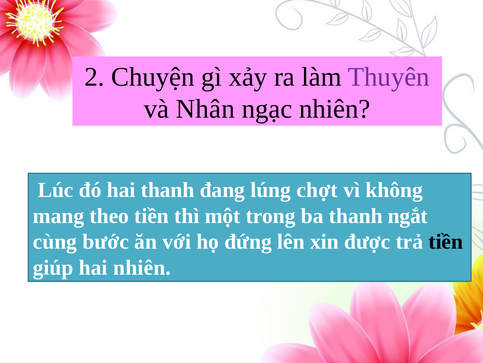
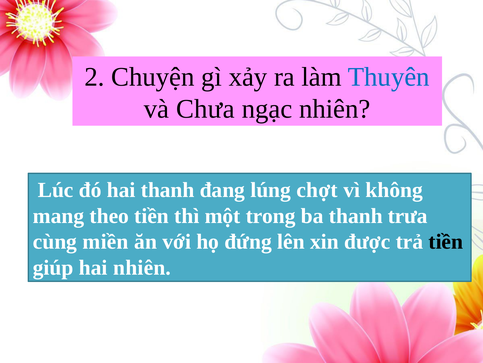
Thuyên colour: purple -> blue (389, 77)
Nhân: Nhân -> Chưa (205, 109)
ngắt: ngắt -> trưa (408, 216)
bước: bước -> miền (106, 241)
